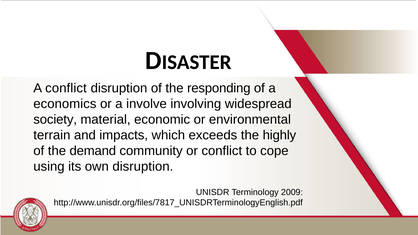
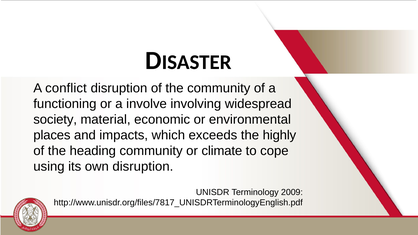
the responding: responding -> community (219, 88)
economics: economics -> functioning (65, 104)
terrain: terrain -> places (52, 135)
demand: demand -> heading (93, 151)
or conflict: conflict -> climate (222, 151)
